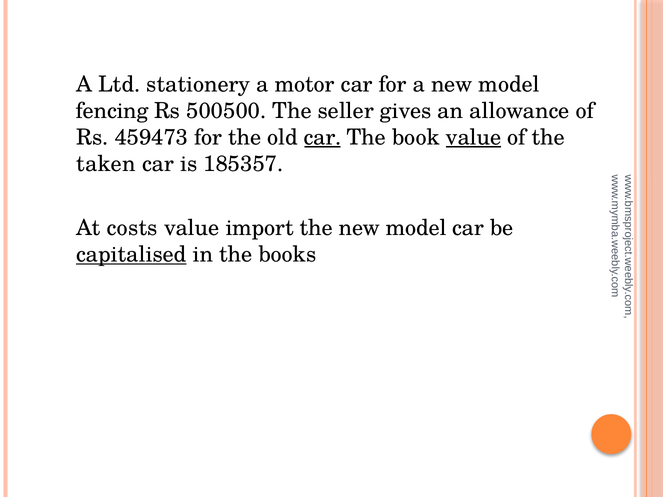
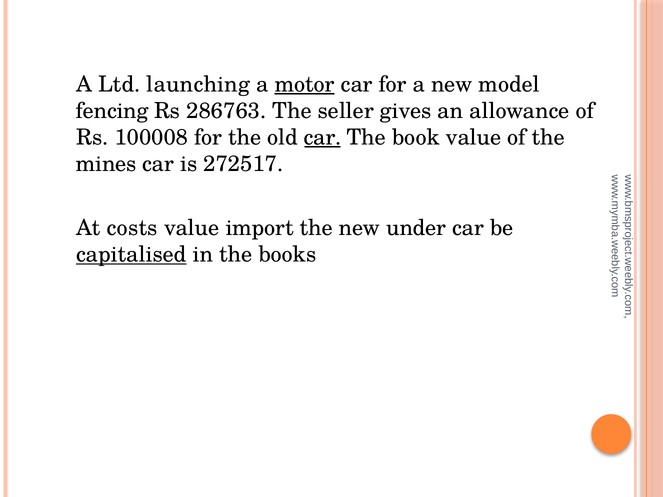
stationery: stationery -> launching (198, 84)
motor underline: none -> present (305, 84)
500500: 500500 -> 286763 (226, 111)
459473: 459473 -> 100008 (151, 137)
value underline: present -> none (473, 137)
taken: taken -> mines (106, 164)
185357: 185357 -> 272517 (243, 164)
the new model: model -> under (416, 228)
